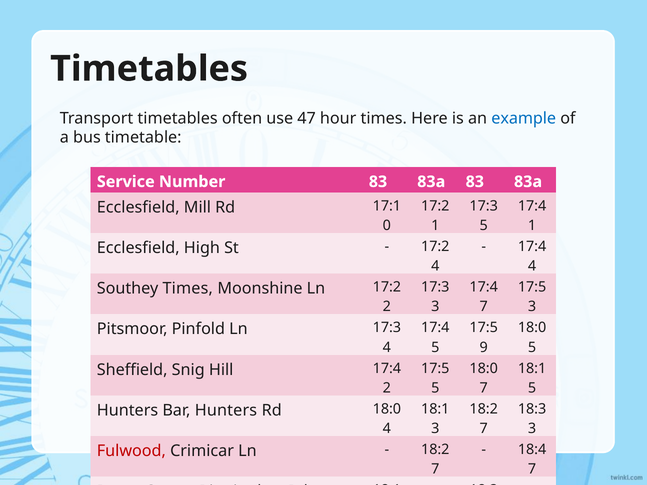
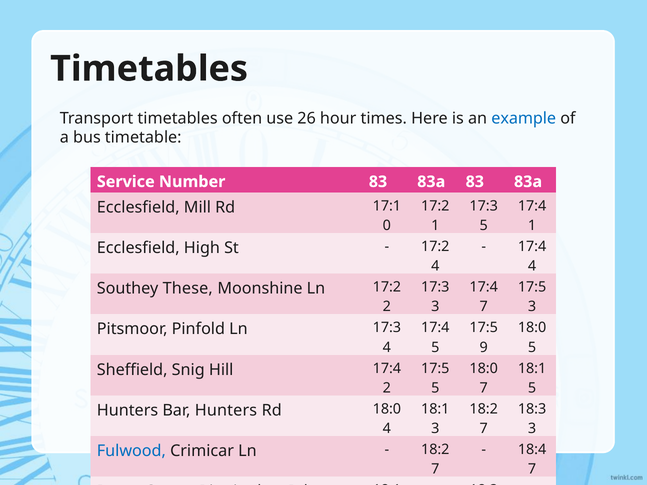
47: 47 -> 26 (307, 118)
Southey Times: Times -> These (188, 289)
Fulwood colour: red -> blue (131, 451)
